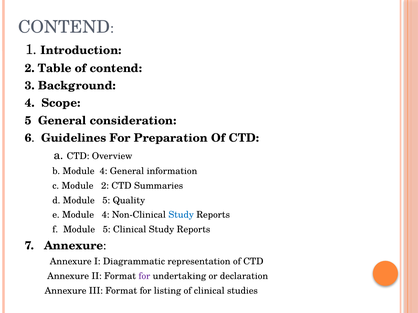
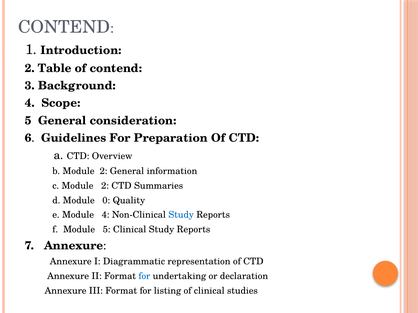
b Module 4: 4 -> 2 (103, 171)
d Module 5: 5 -> 0 (106, 201)
for colour: purple -> blue (144, 277)
